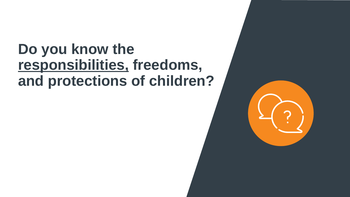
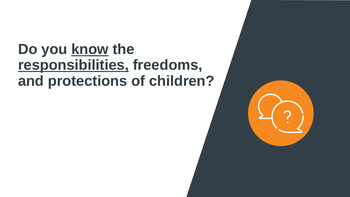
know underline: none -> present (90, 49)
